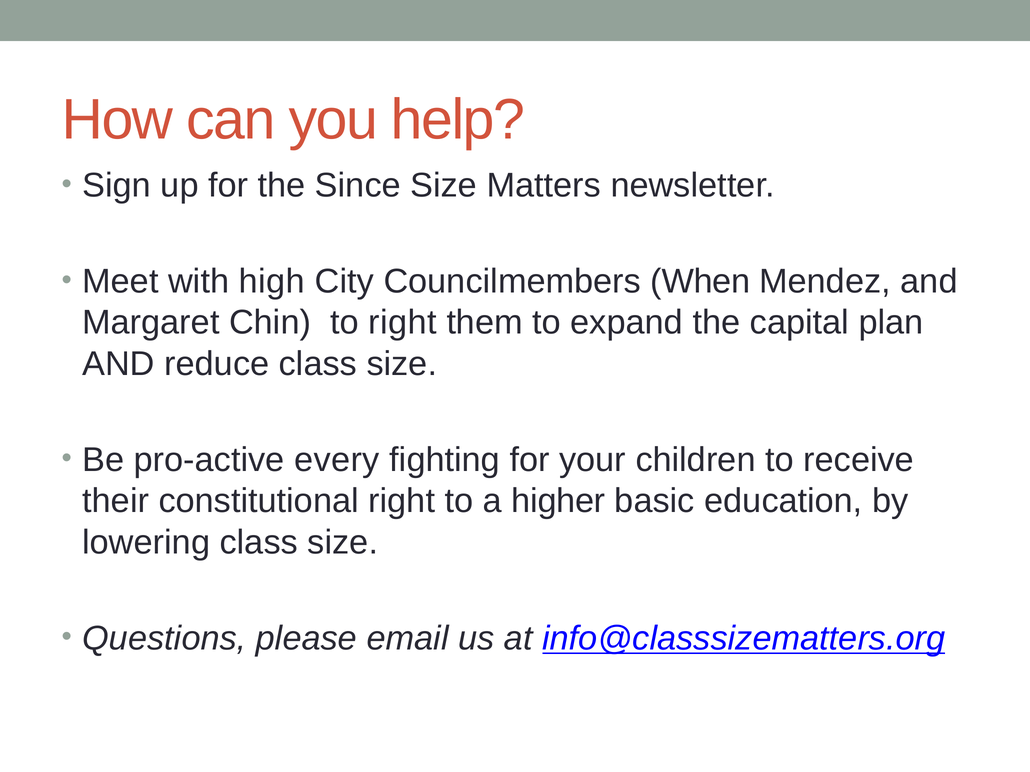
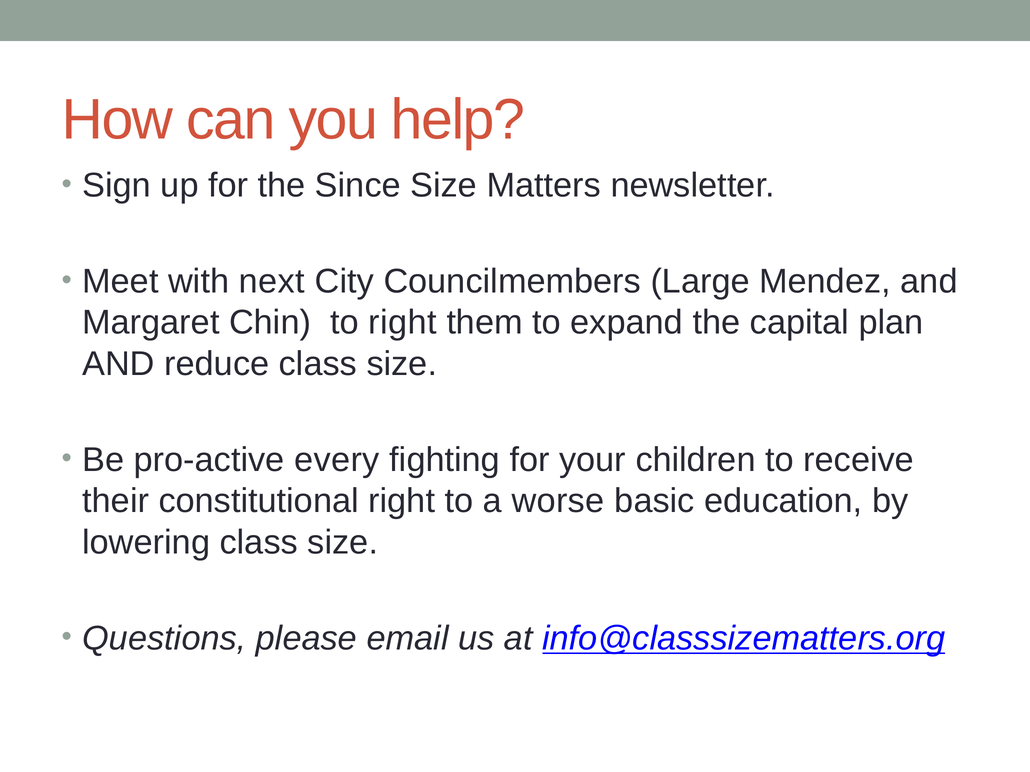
high: high -> next (272, 282)
When: When -> Large (700, 282)
higher: higher -> worse (558, 501)
